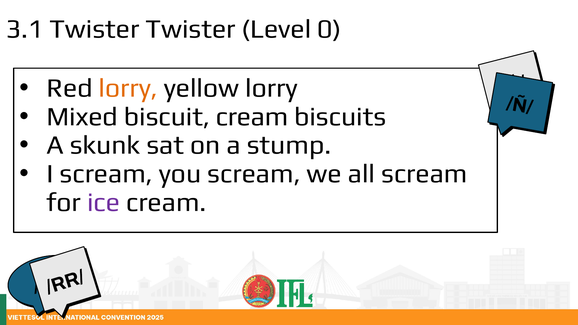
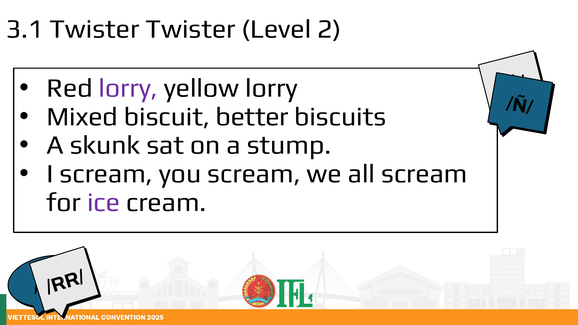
0: 0 -> 2 (329, 29)
lorry colour: orange -> purple (128, 88)
biscuit cream: cream -> better (252, 117)
